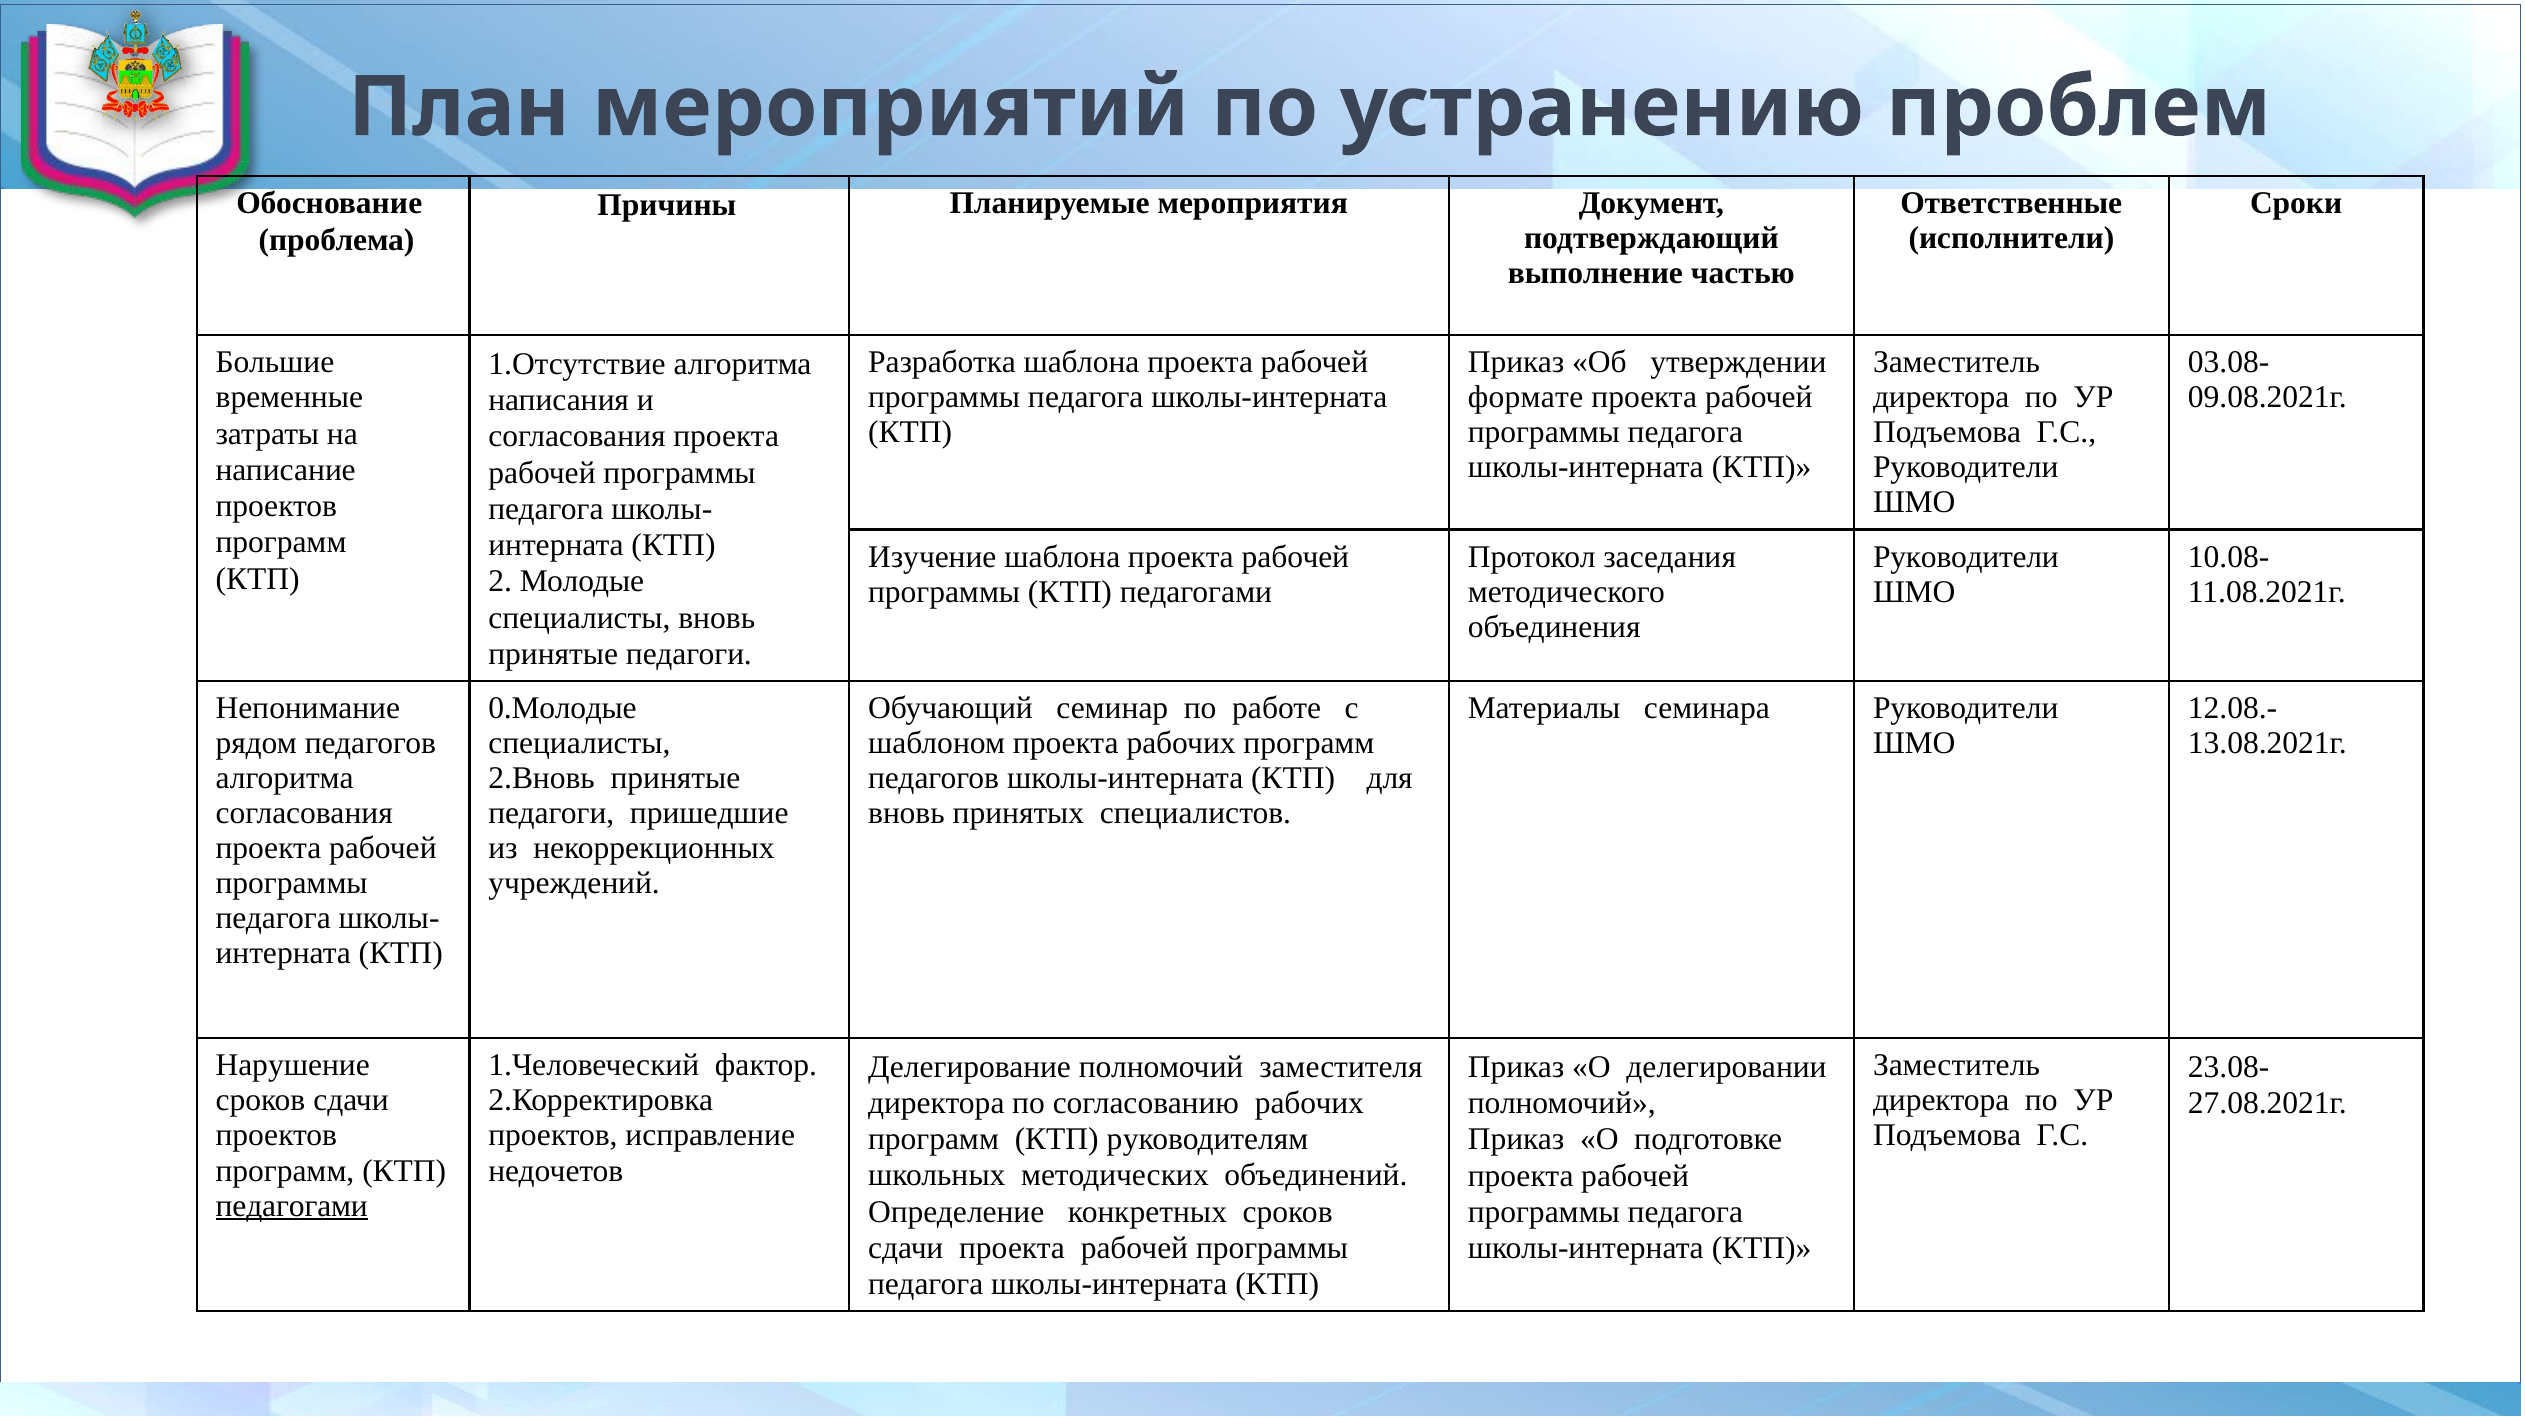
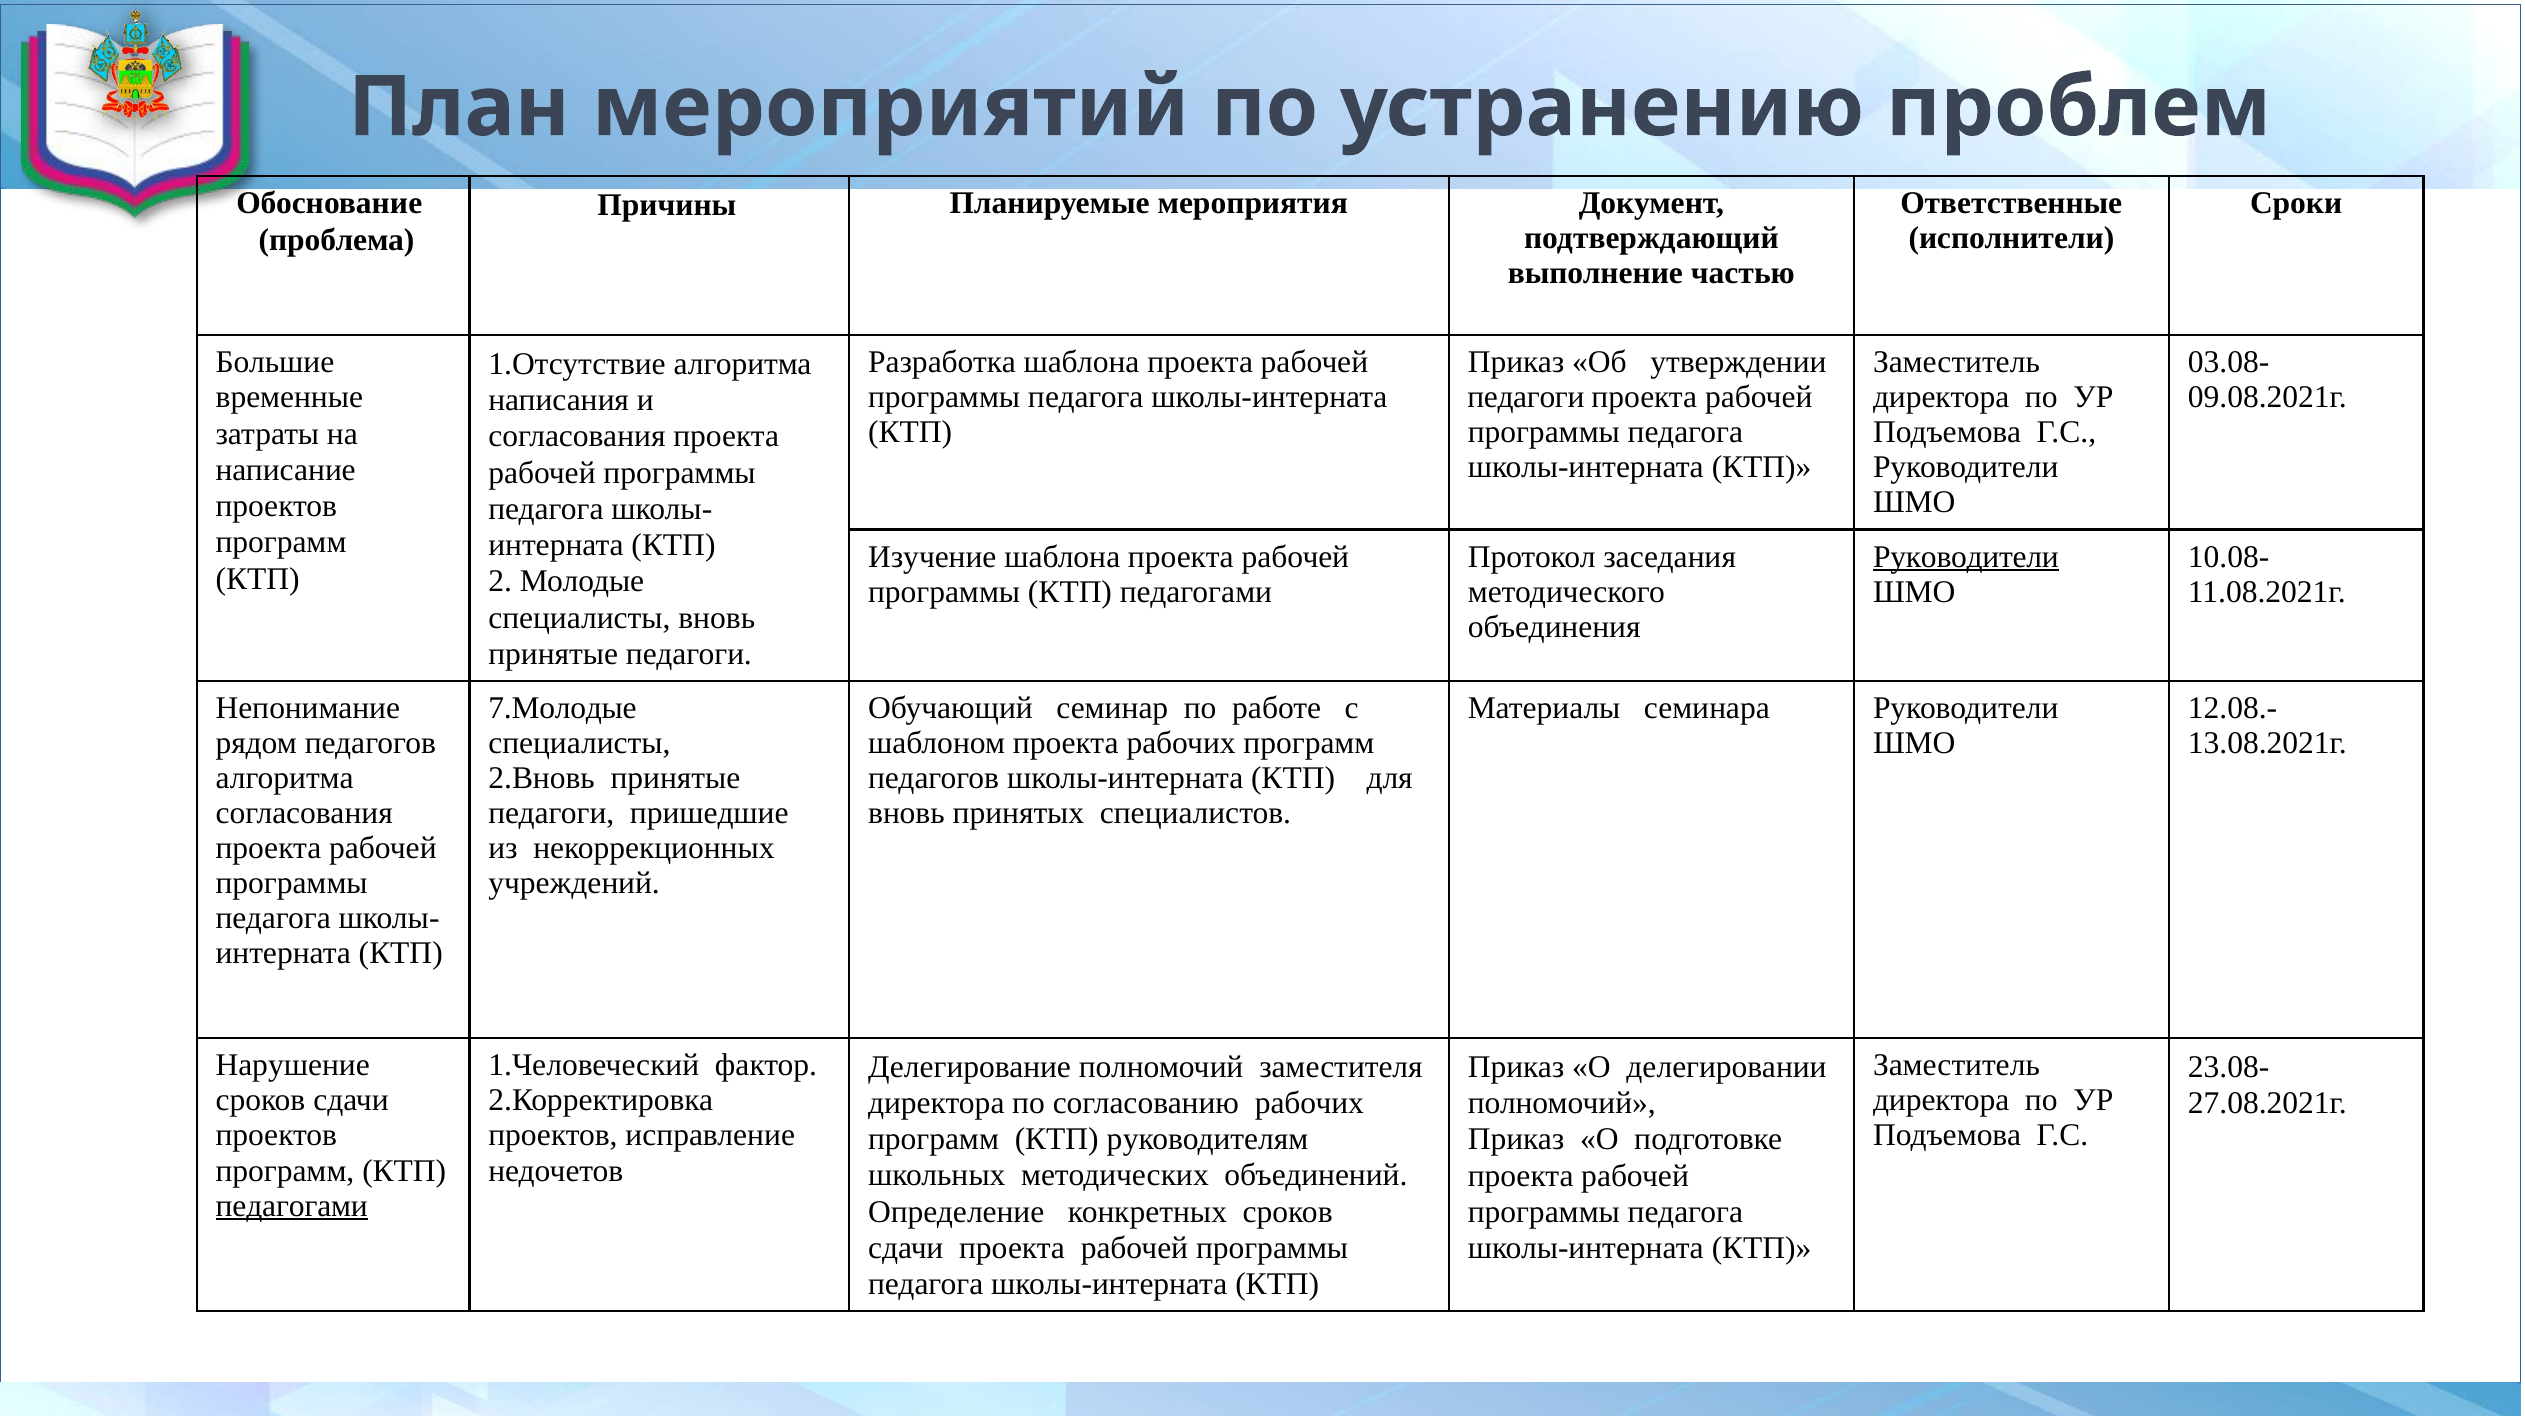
формате: формате -> педагоги (1526, 398)
Руководители underline: none -> present (1966, 557)
0.Молодые: 0.Молодые -> 7.Молодые (563, 708)
